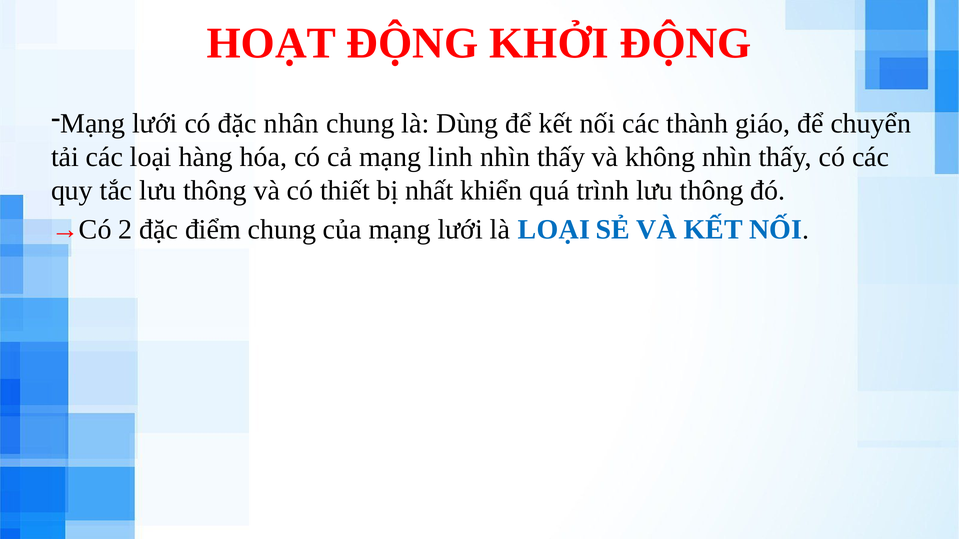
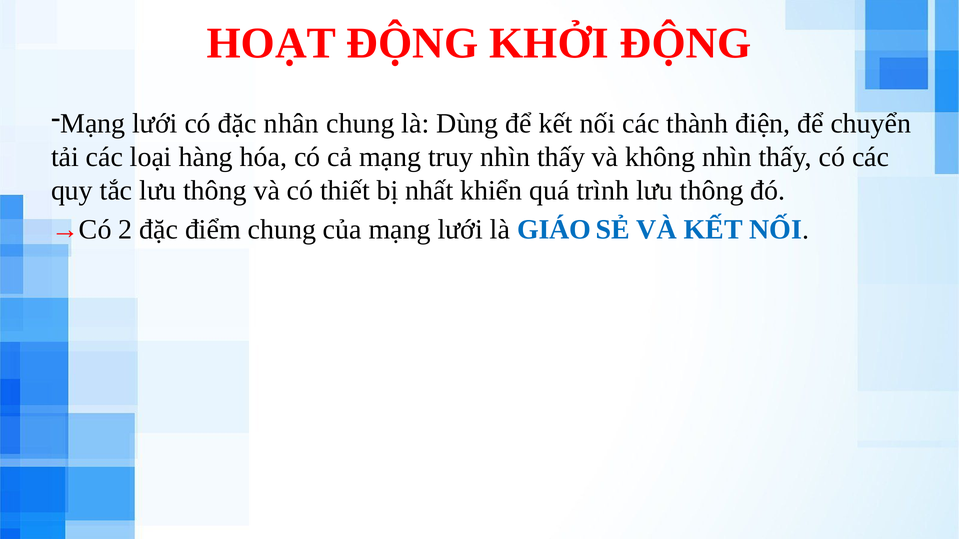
giáo: giáo -> điện (763, 124)
linh: linh -> truy (451, 157)
là LOẠI: LOẠI -> GIÁO (554, 230)
